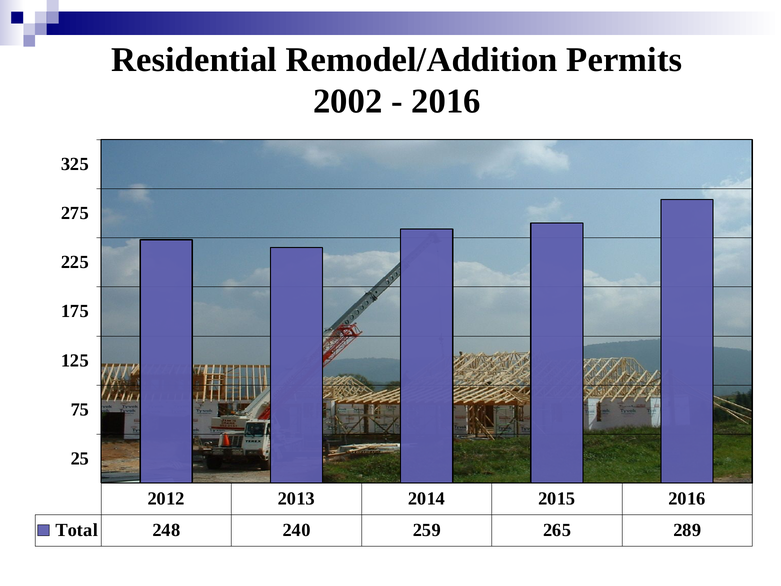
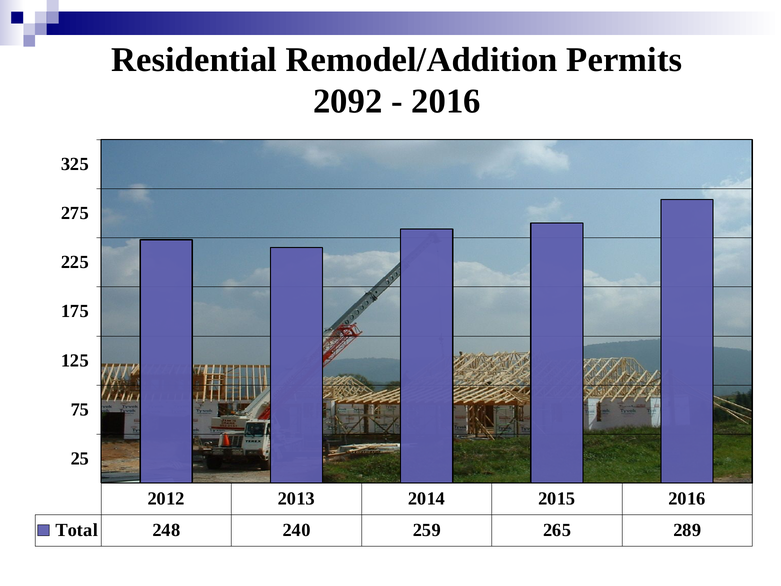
2002: 2002 -> 2092 (348, 101)
